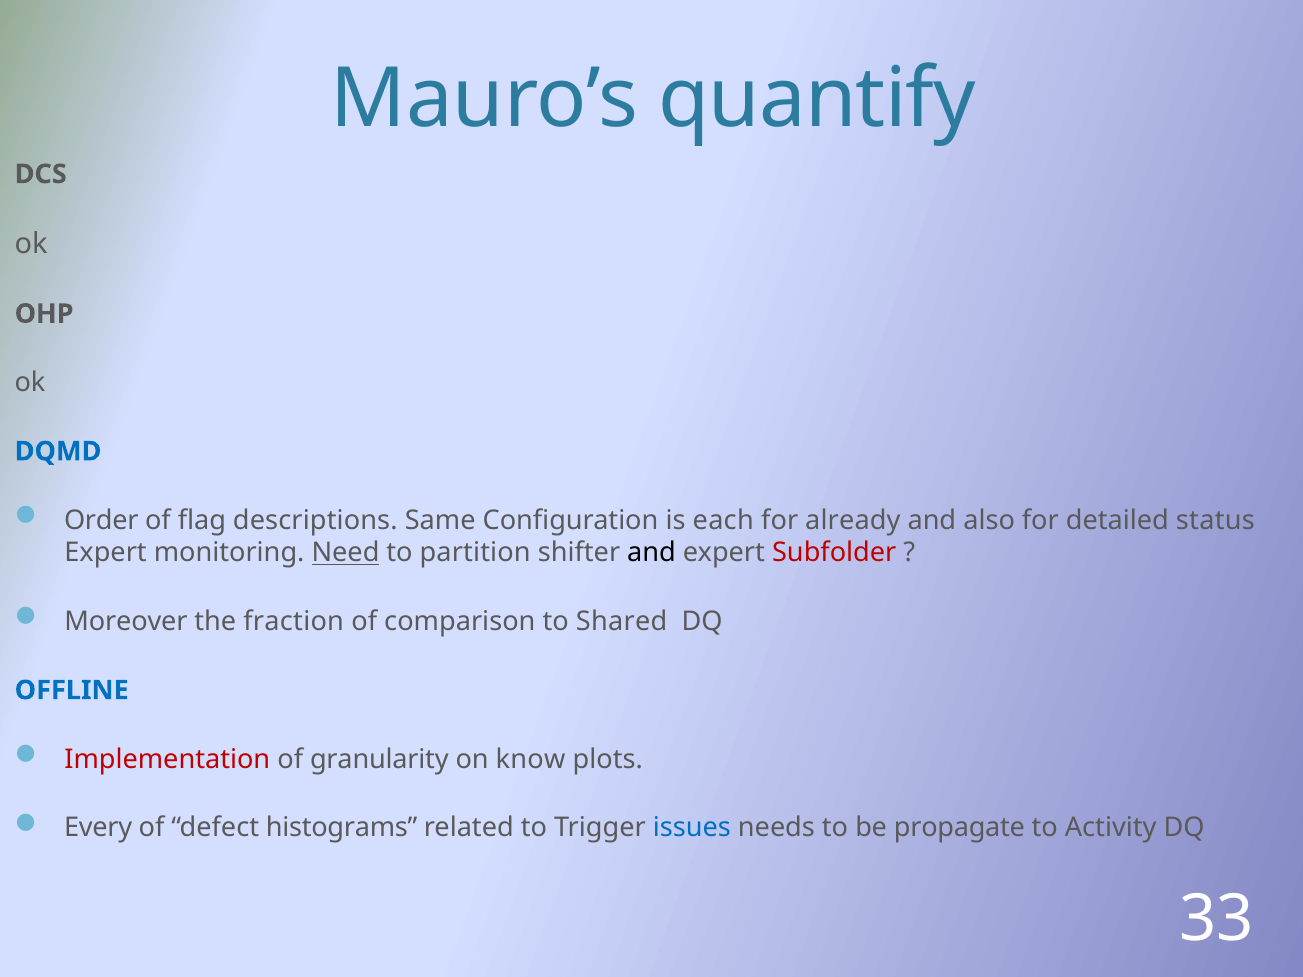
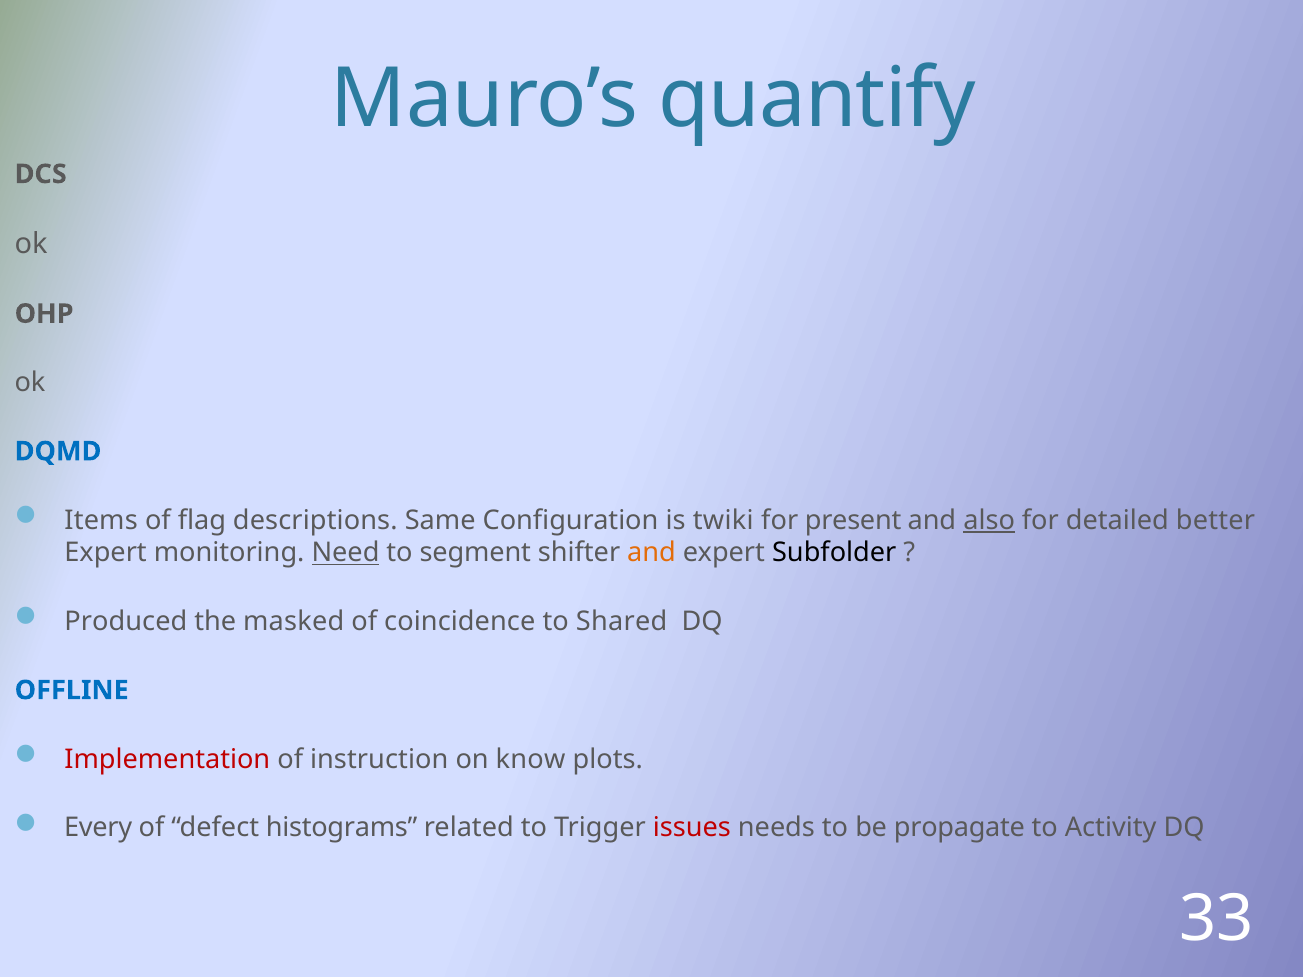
Order: Order -> Items (101, 520)
each: each -> twiki (723, 520)
already: already -> present (853, 520)
also underline: none -> present (989, 520)
status: status -> better (1215, 520)
partition: partition -> segment (475, 553)
and colour: black -> orange (652, 553)
Subfolder colour: red -> black (834, 553)
Moreover: Moreover -> Produced (126, 622)
fraction: fraction -> masked (294, 622)
comparison: comparison -> coincidence (460, 622)
granularity: granularity -> instruction (379, 759)
issues colour: blue -> red (692, 828)
